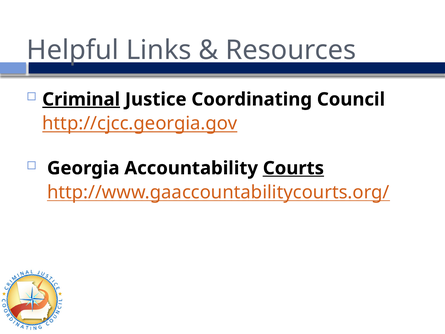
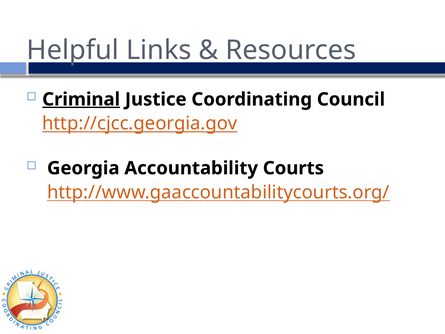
Courts underline: present -> none (293, 168)
